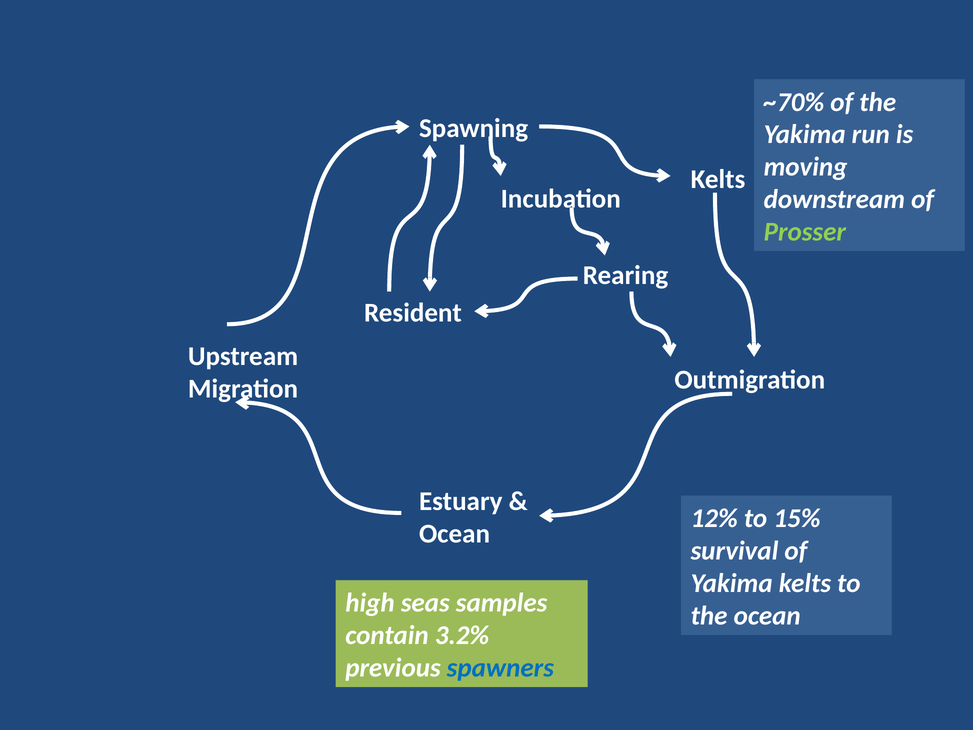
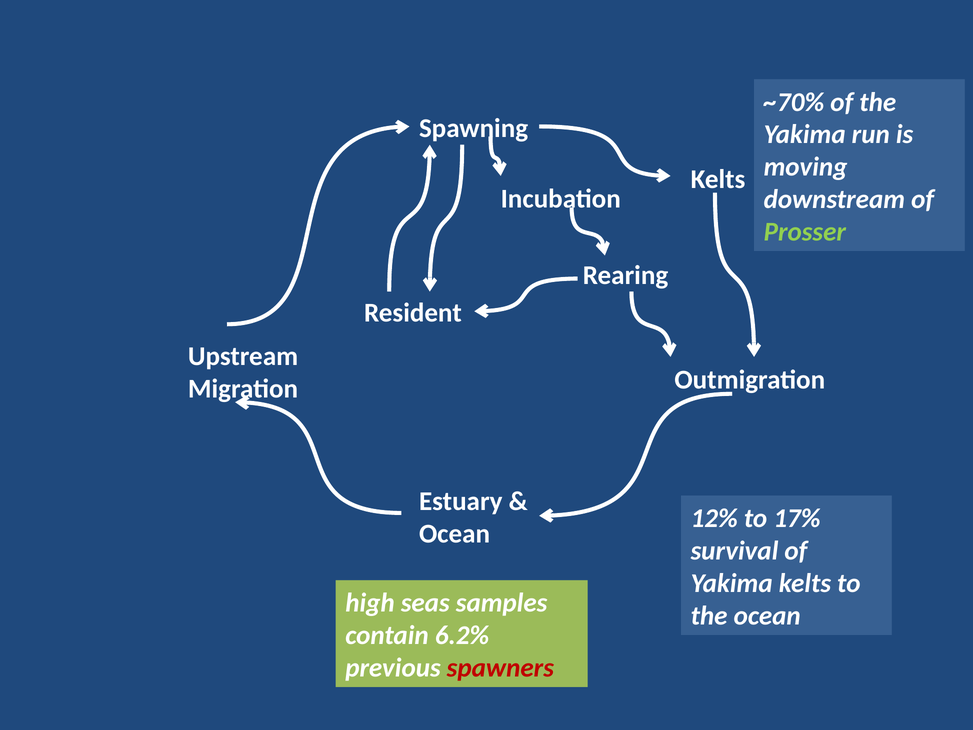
15%: 15% -> 17% (797, 518)
3.2%: 3.2% -> 6.2% (462, 635)
spawners colour: blue -> red (500, 668)
